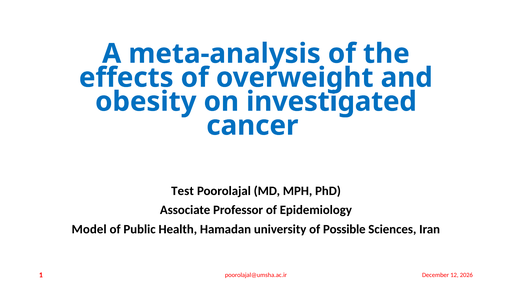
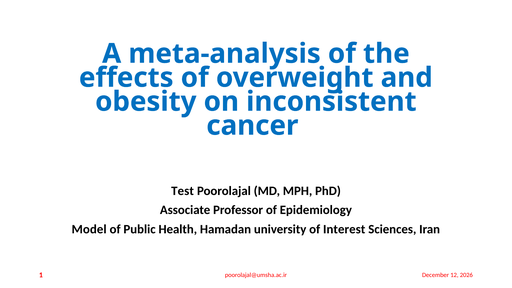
investigated: investigated -> inconsistent (331, 102)
Possible: Possible -> Interest (344, 229)
